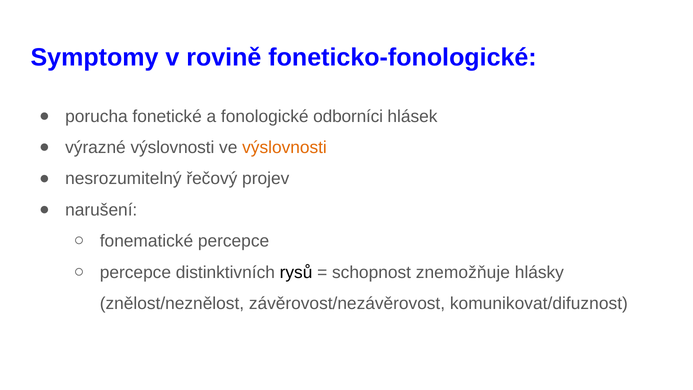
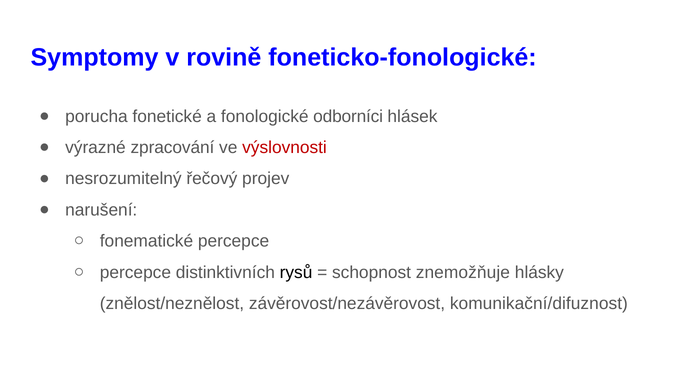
výrazné výslovnosti: výslovnosti -> zpracování (172, 147)
výslovnosti colour: orange -> red (285, 147)
komunikovat/difuznost: komunikovat/difuznost -> komunikační/difuznost (539, 303)
